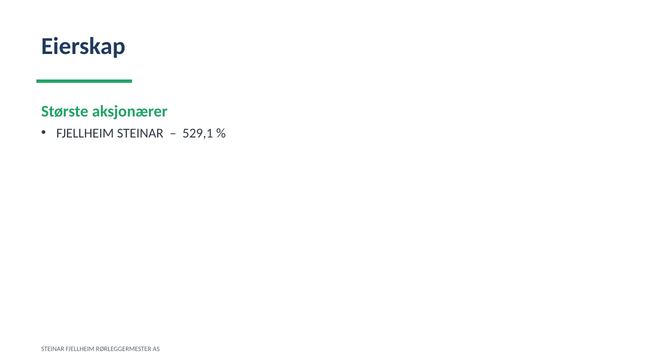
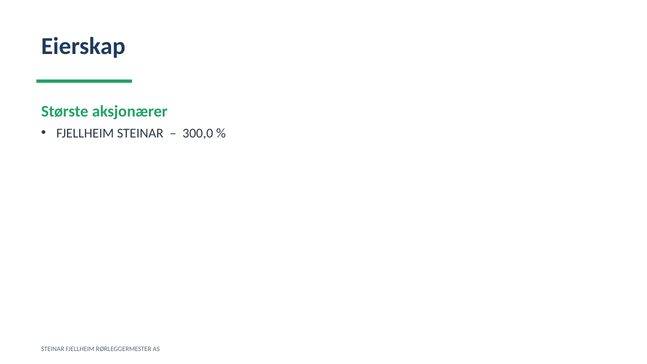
529,1: 529,1 -> 300,0 (198, 133)
